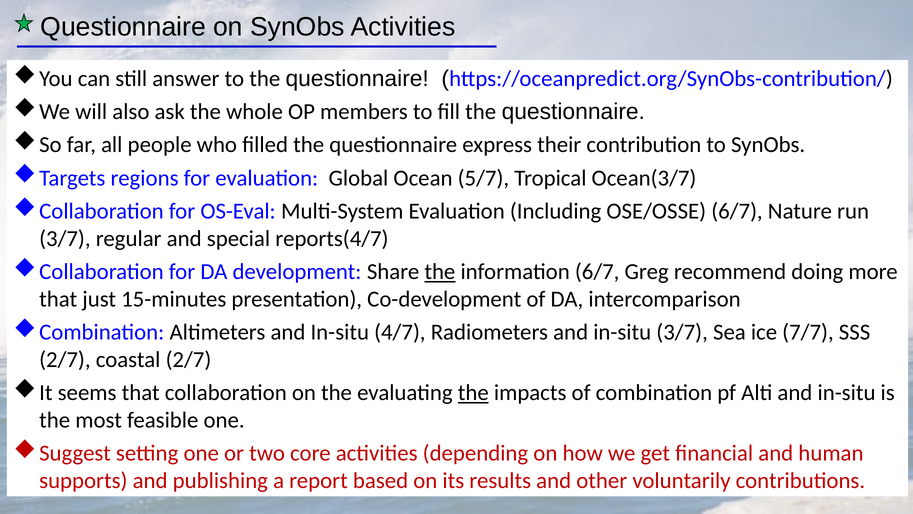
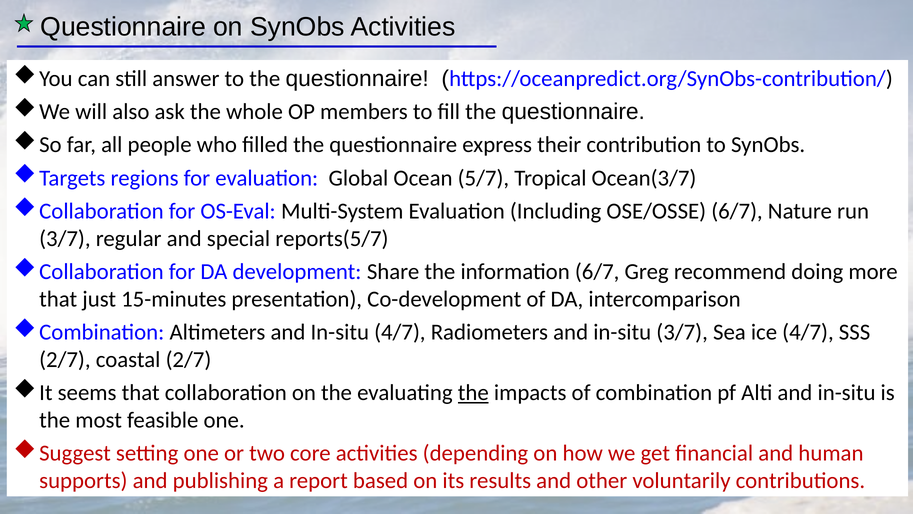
reports(4/7: reports(4/7 -> reports(5/7 (332, 238)
the underline: present -> none (440, 272)
ice 7/7: 7/7 -> 4/7 (808, 332)
